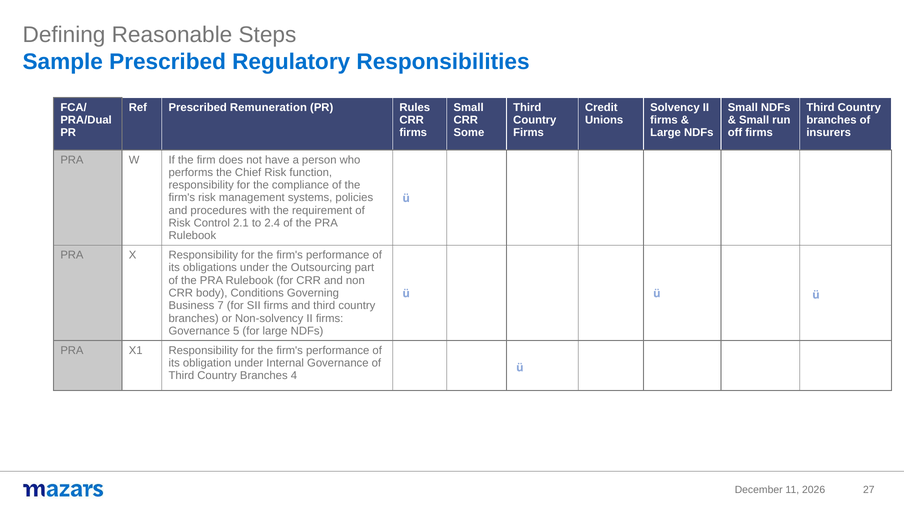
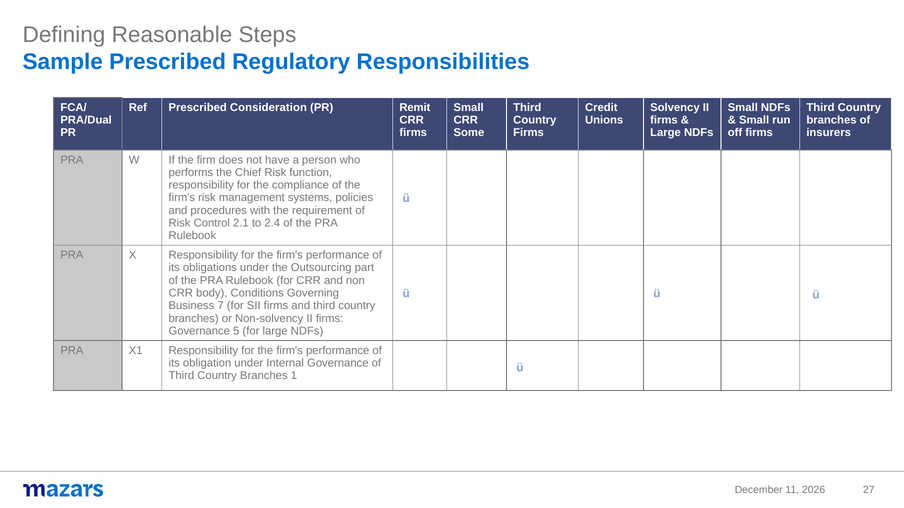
Remuneration: Remuneration -> Consideration (268, 107)
Rules: Rules -> Remit (415, 107)
4: 4 -> 1 (294, 376)
